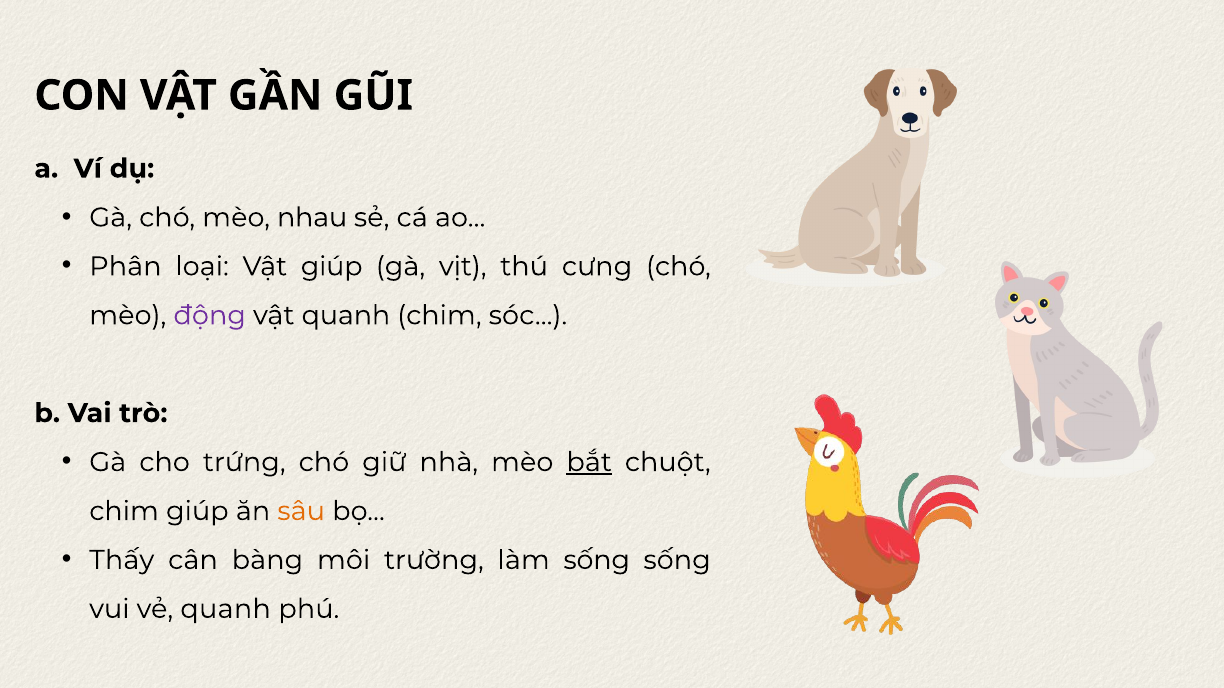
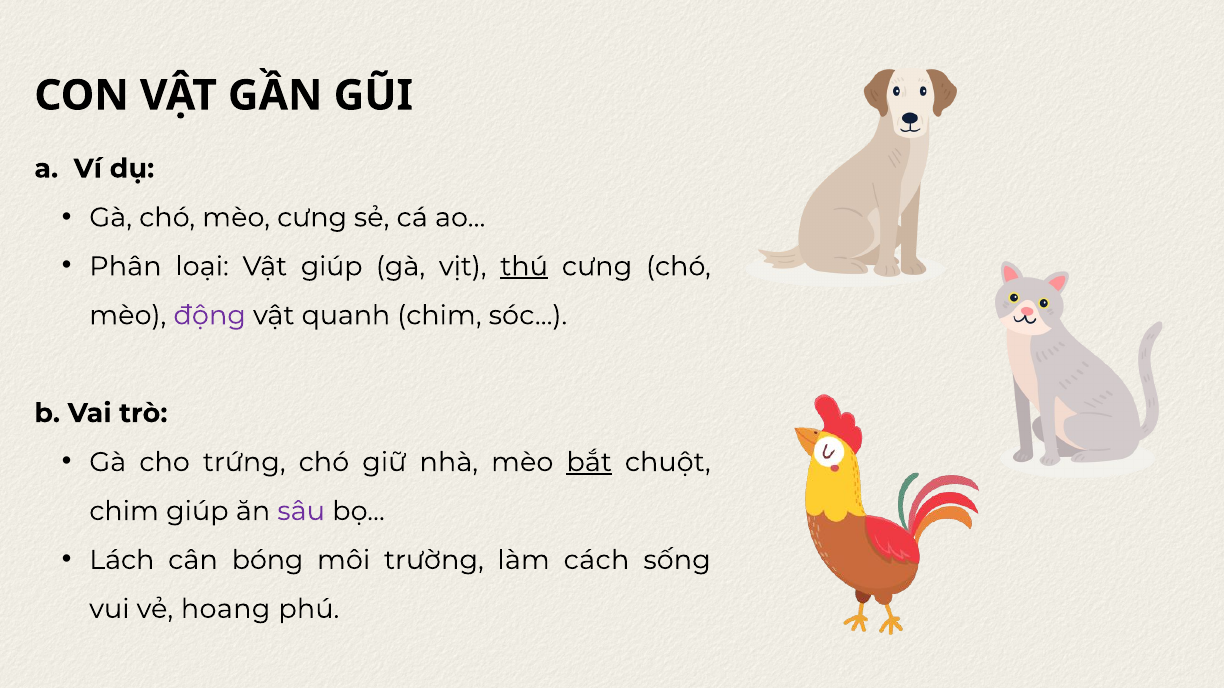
mèo nhau: nhau -> cưng (312, 218)
thú underline: none -> present (524, 267)
sâu colour: orange -> purple (301, 511)
Thấy: Thấy -> Lách (122, 560)
bàng: bàng -> bóng (268, 560)
làm sống: sống -> cách (596, 560)
vẻ quanh: quanh -> hoang (226, 609)
